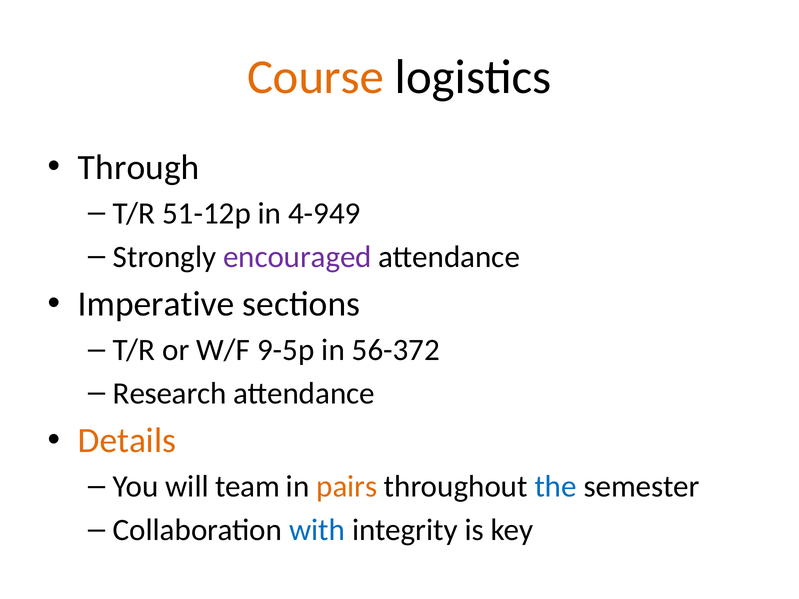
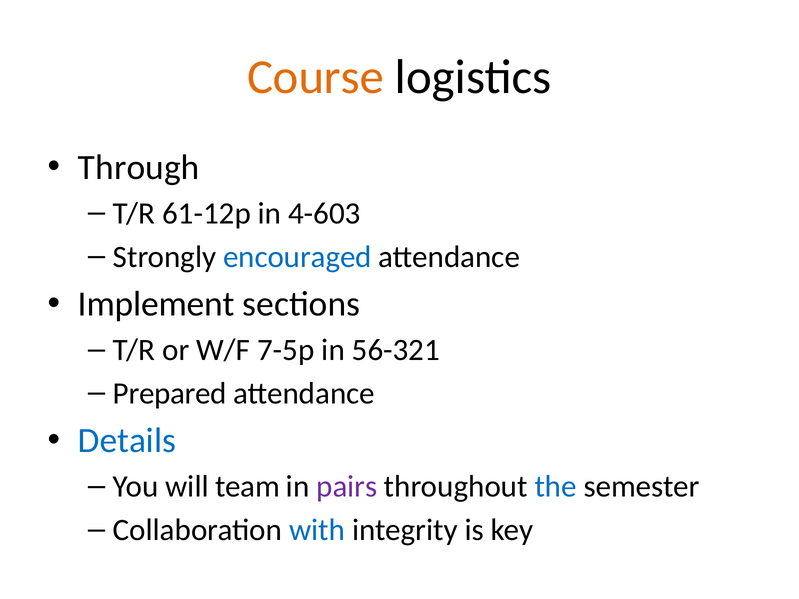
51-12p: 51-12p -> 61-12p (206, 213)
4-949: 4-949 -> 4-603 (324, 213)
encouraged colour: purple -> blue (297, 257)
Imperative: Imperative -> Implement (156, 304)
9-5p: 9-5p -> 7-5p (286, 350)
56-372: 56-372 -> 56-321 (396, 350)
Research: Research -> Prepared (170, 394)
Details colour: orange -> blue (127, 441)
pairs colour: orange -> purple (347, 487)
